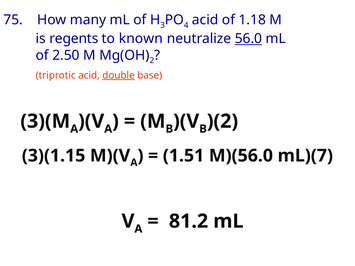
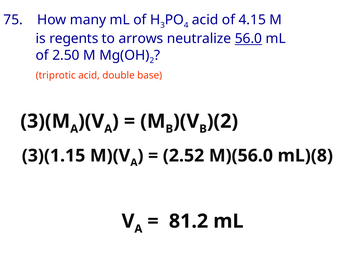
1.18: 1.18 -> 4.15 (252, 20)
known: known -> arrows (141, 39)
double underline: present -> none (119, 75)
1.51: 1.51 -> 2.52 (184, 156)
mL)(7: mL)(7 -> mL)(8 (305, 156)
